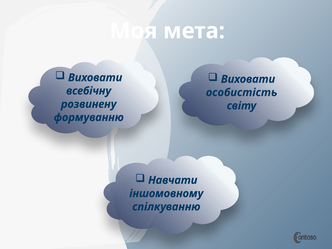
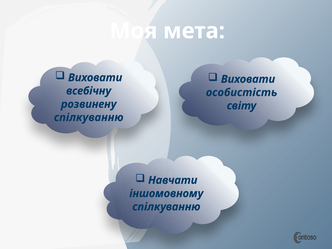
формуванню: формуванню -> спілкуванню (89, 117)
